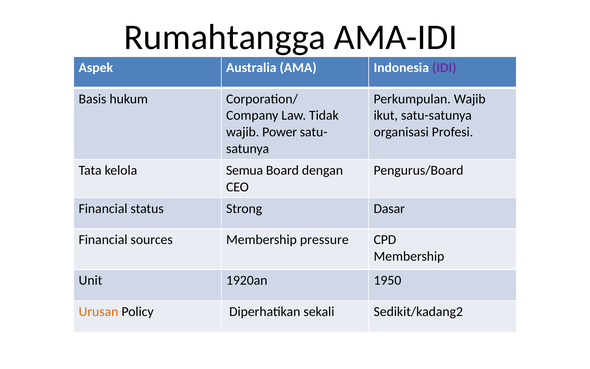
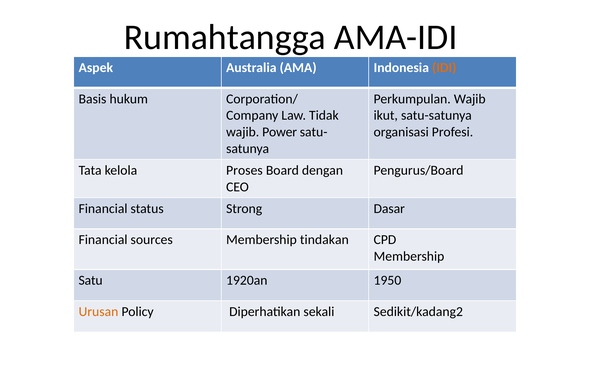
IDI colour: purple -> orange (444, 68)
Semua: Semua -> Proses (244, 170)
pressure: pressure -> tindakan (324, 240)
Unit: Unit -> Satu (91, 280)
